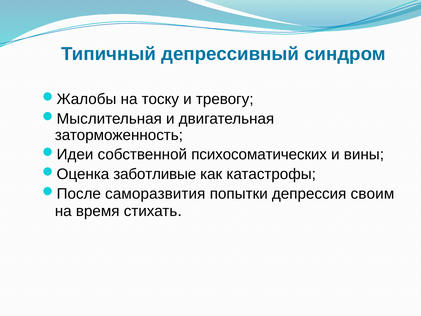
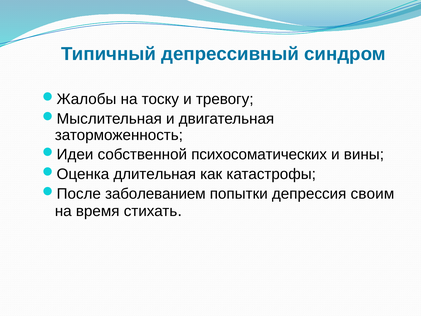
заботливые: заботливые -> длительная (155, 174)
саморазвития: саморазвития -> заболеванием (155, 194)
